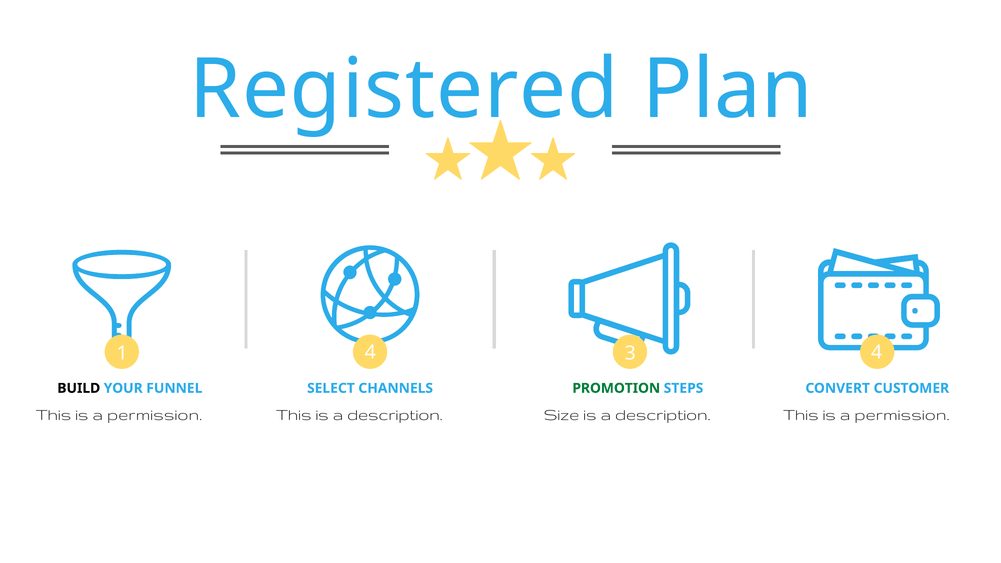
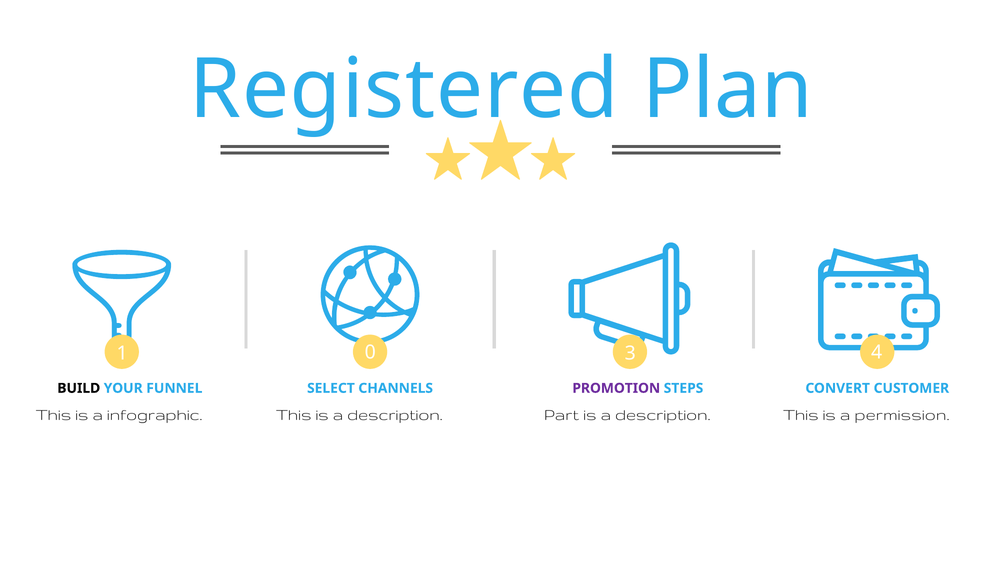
1 4: 4 -> 0 (370, 353)
PROMOTION colour: green -> purple (616, 388)
permission: permission -> infographic (155, 414)
Size: Size -> Part (561, 414)
